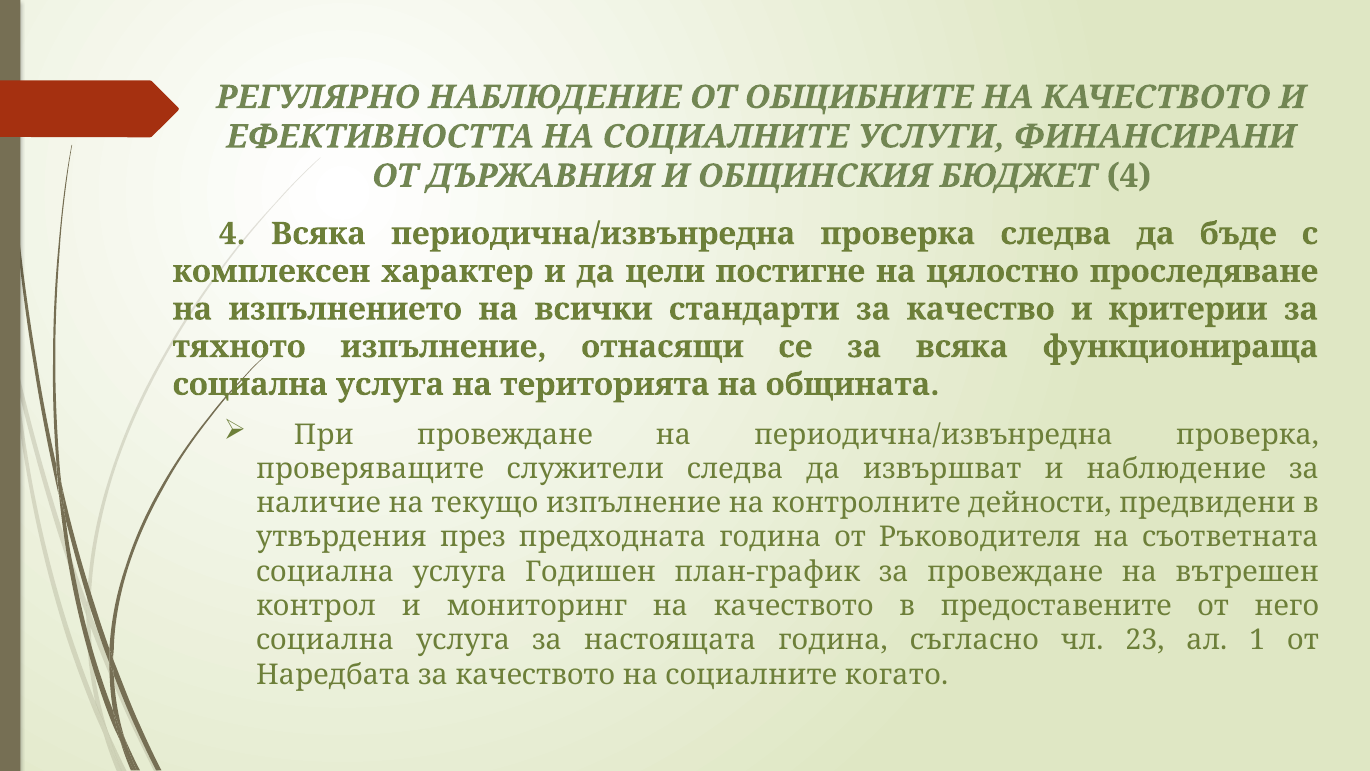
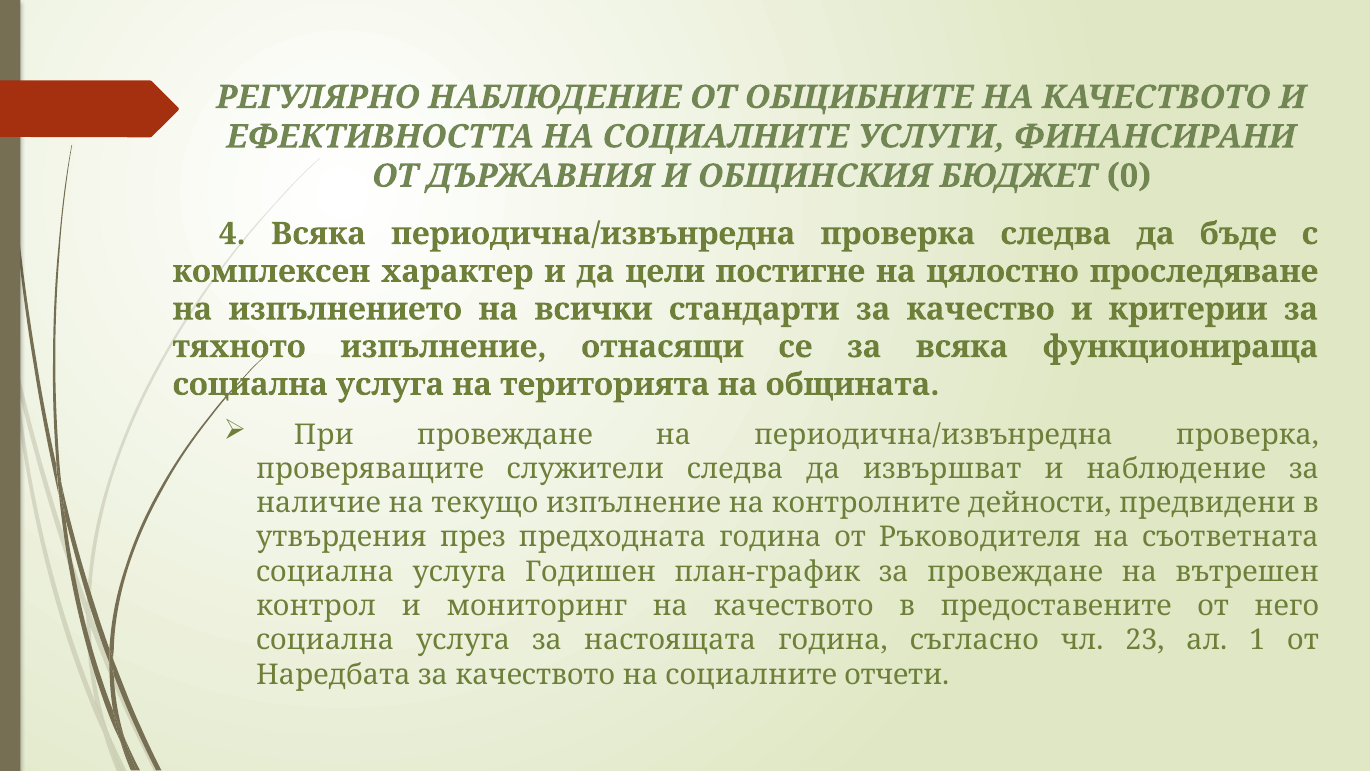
БЮДЖЕТ 4: 4 -> 0 (1129, 176)
когато: когато -> отчети (897, 674)
